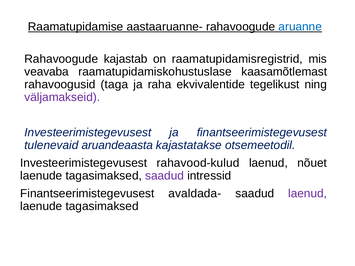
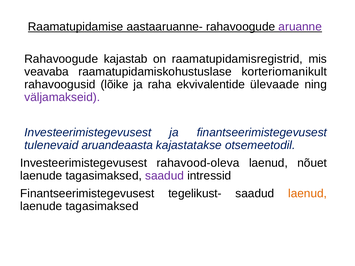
aruanne colour: blue -> purple (300, 27)
kaasamõtlemast: kaasamõtlemast -> korteriomanikult (284, 72)
taga: taga -> lõike (115, 84)
tegelikust: tegelikust -> ülevaade (275, 84)
rahavood-kulud: rahavood-kulud -> rahavood-oleva (198, 163)
avaldada-: avaldada- -> tegelikust- (195, 194)
laenud colour: purple -> orange (308, 194)
